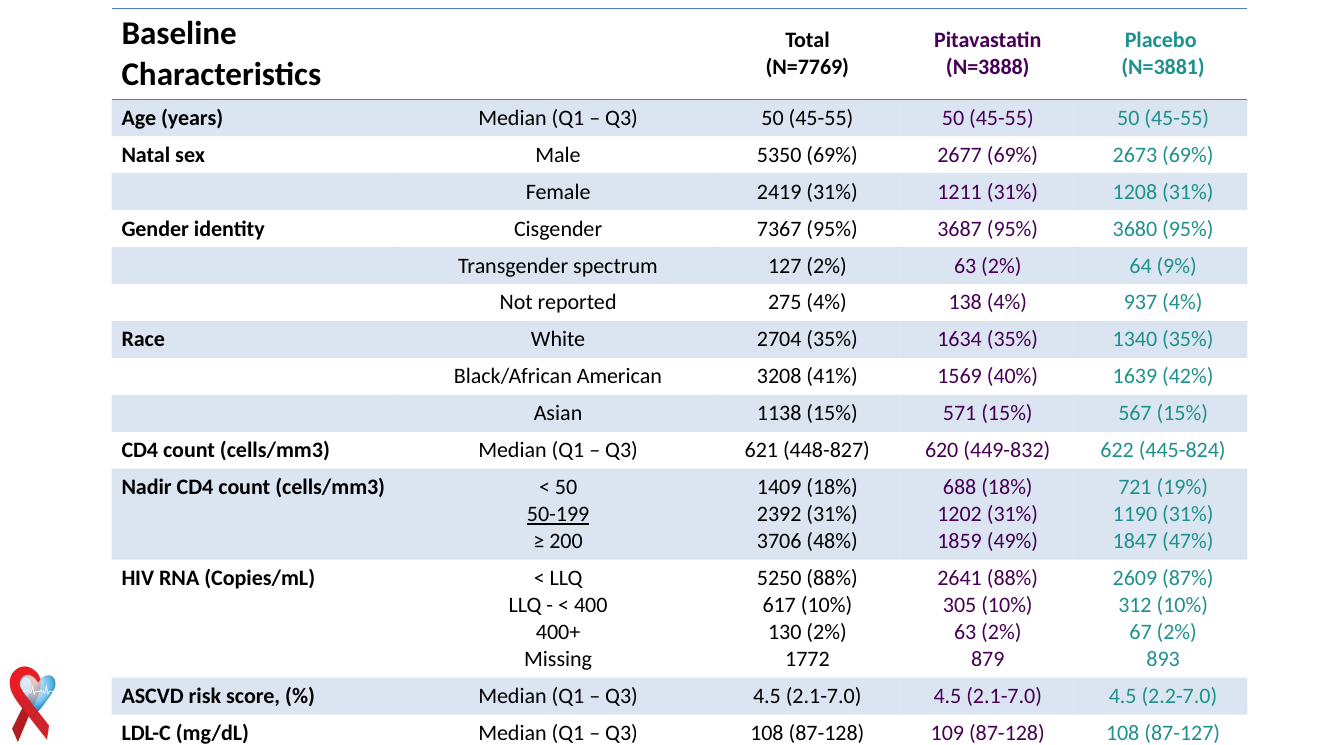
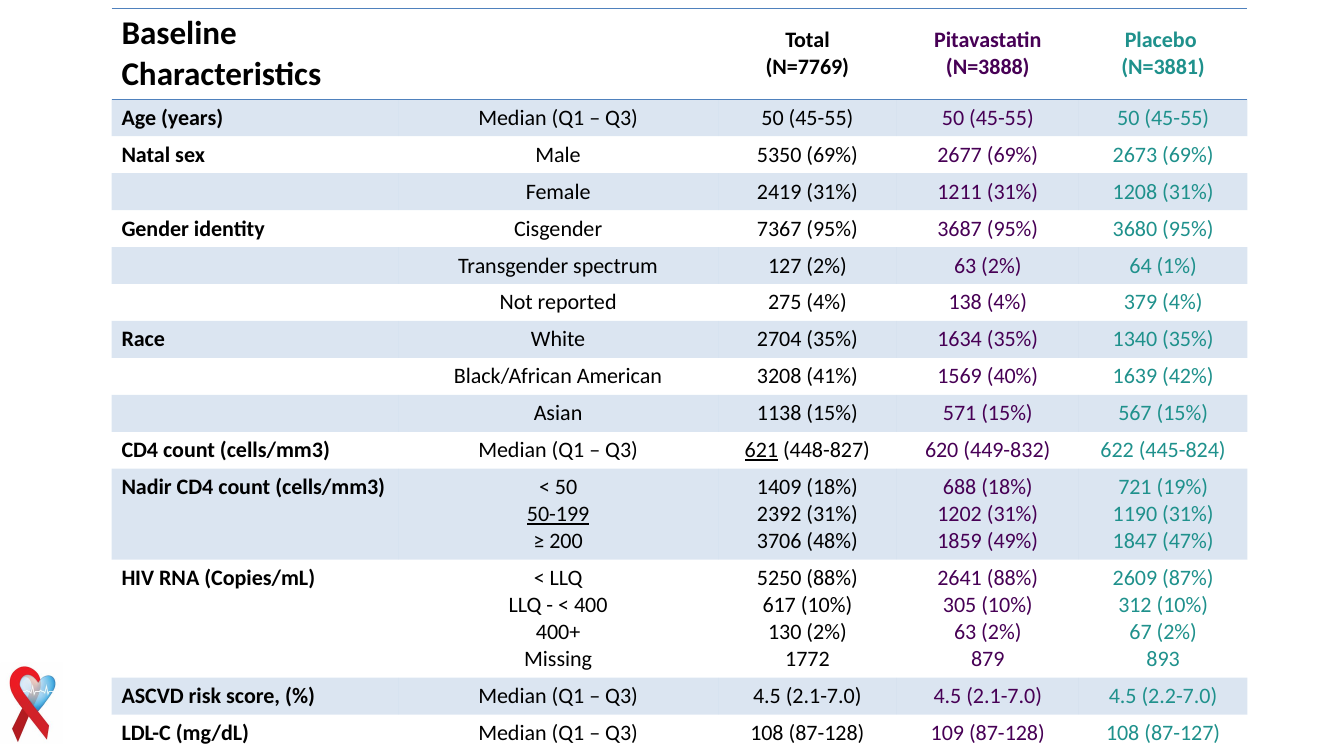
9%: 9% -> 1% (1177, 266)
937: 937 -> 379 (1141, 303)
621 underline: none -> present (761, 451)
